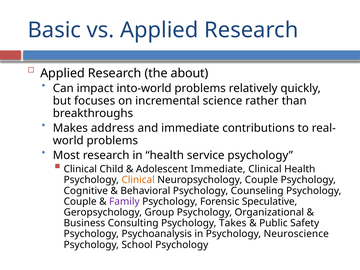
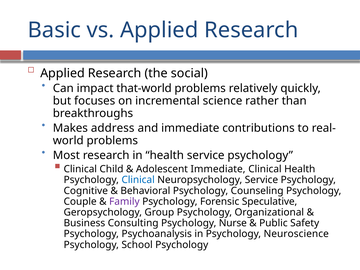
about: about -> social (189, 73)
into-world: into-world -> that-world (144, 88)
Clinical colour: orange -> blue (138, 180)
Neuropsychology Couple: Couple -> Service (261, 180)
Takes: Takes -> Nurse (233, 223)
